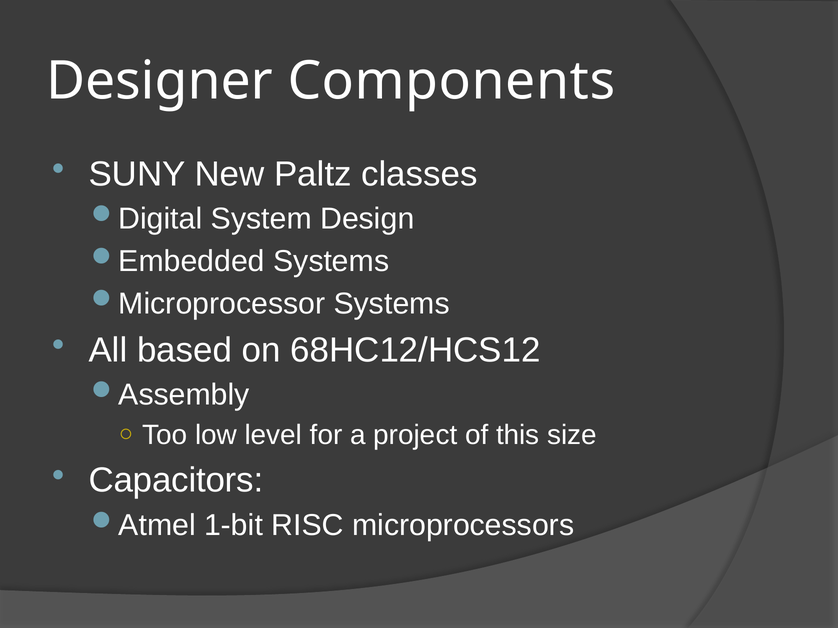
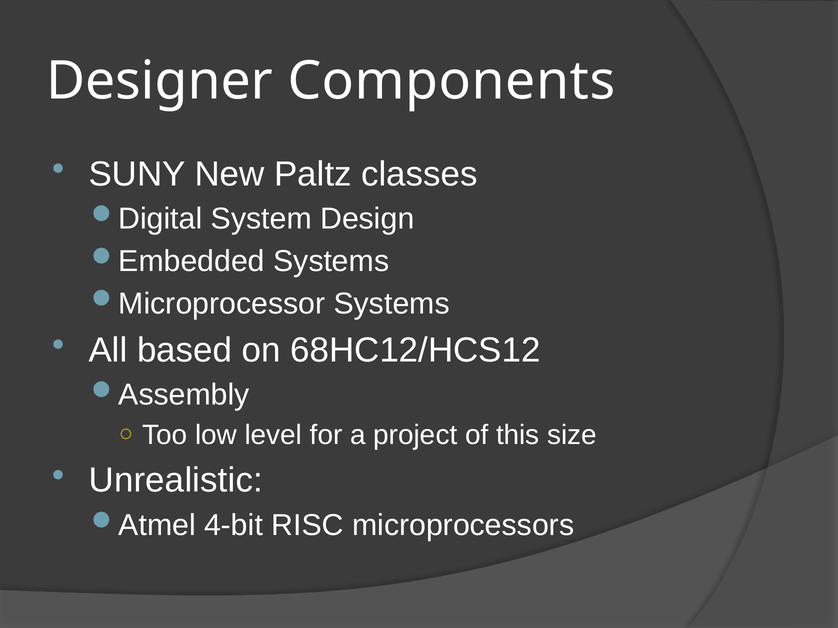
Capacitors: Capacitors -> Unrealistic (176, 481)
1-bit: 1-bit -> 4-bit (234, 526)
